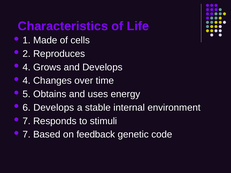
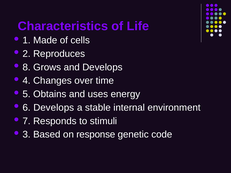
4: 4 -> 8 (27, 67)
7: 7 -> 3 (27, 135)
feedback: feedback -> response (96, 135)
